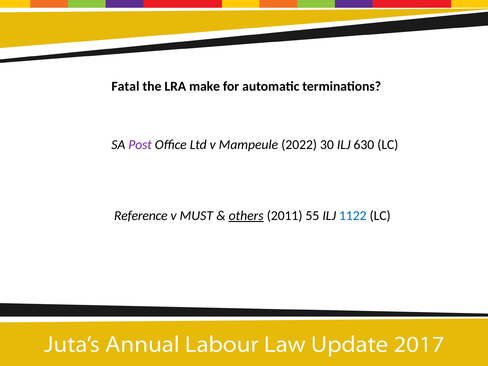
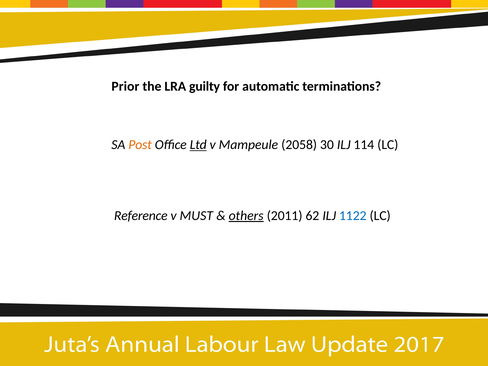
Fatal: Fatal -> Prior (125, 86)
make: make -> guilty (205, 86)
Post colour: purple -> orange (140, 145)
Ltd underline: none -> present (198, 145)
2022: 2022 -> 2058 (299, 145)
630: 630 -> 114 (364, 145)
55: 55 -> 62 (312, 216)
